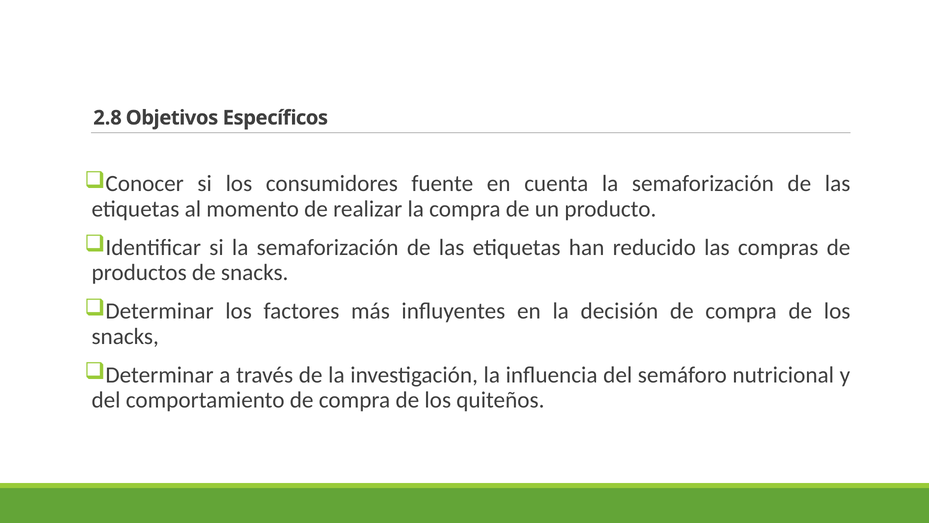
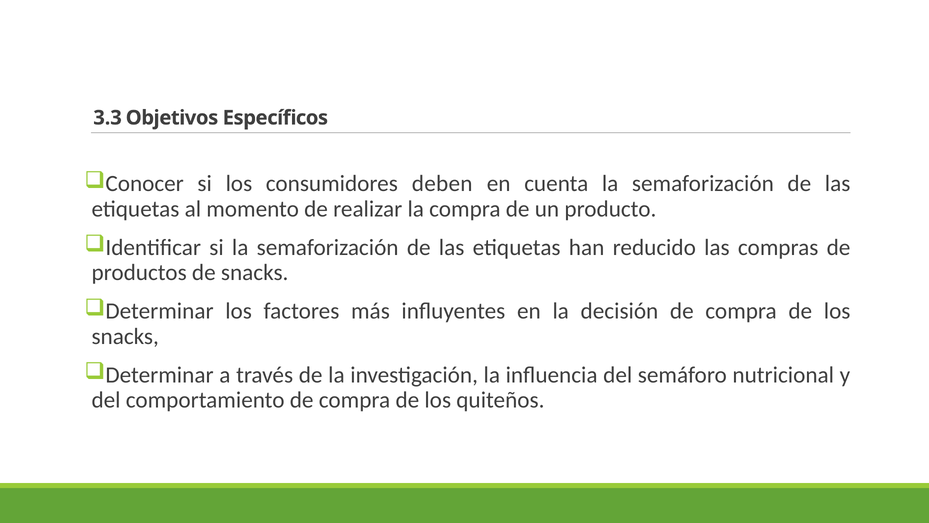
2.8: 2.8 -> 3.3 (108, 118)
fuente: fuente -> deben (442, 184)
